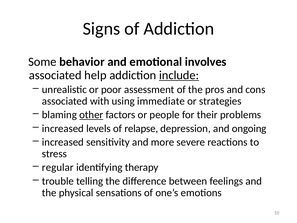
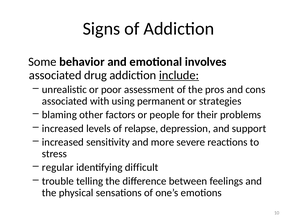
help: help -> drug (96, 75)
immediate: immediate -> permanent (161, 101)
other underline: present -> none (91, 115)
ongoing: ongoing -> support (249, 128)
therapy: therapy -> difficult (142, 167)
